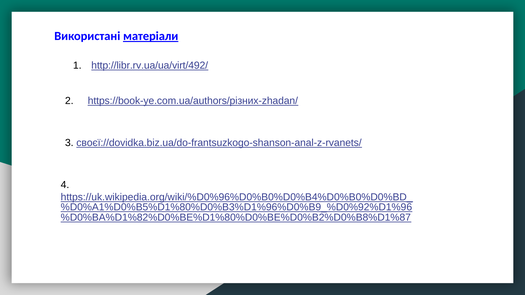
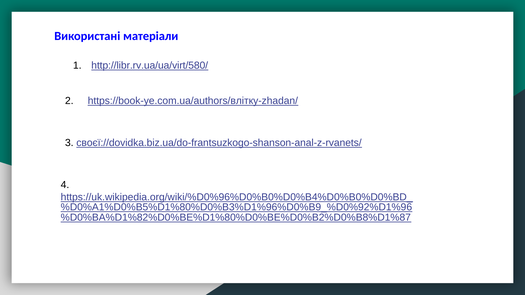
матеріали underline: present -> none (151, 36)
http://libr.rv.ua/ua/virt/492/: http://libr.rv.ua/ua/virt/492/ -> http://libr.rv.ua/ua/virt/580/ (150, 65)
https://book-ye.com.ua/authors/різних-zhadan/: https://book-ye.com.ua/authors/різних-zhadan/ -> https://book-ye.com.ua/authors/влітку-zhadan/ (193, 101)
